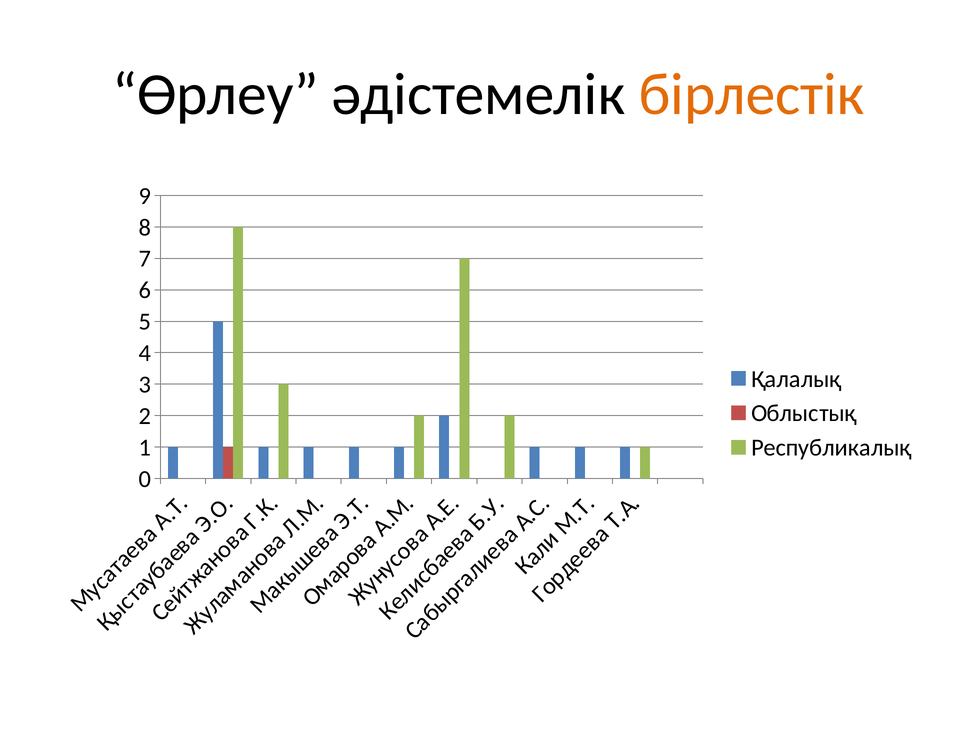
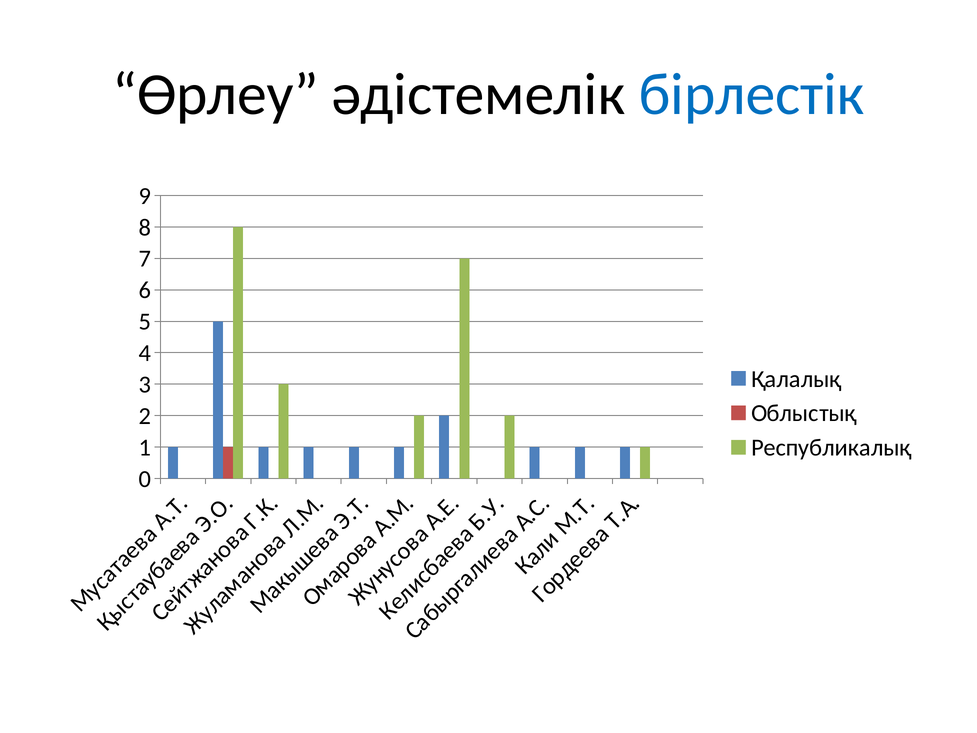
бірлестік colour: orange -> blue (752, 95)
